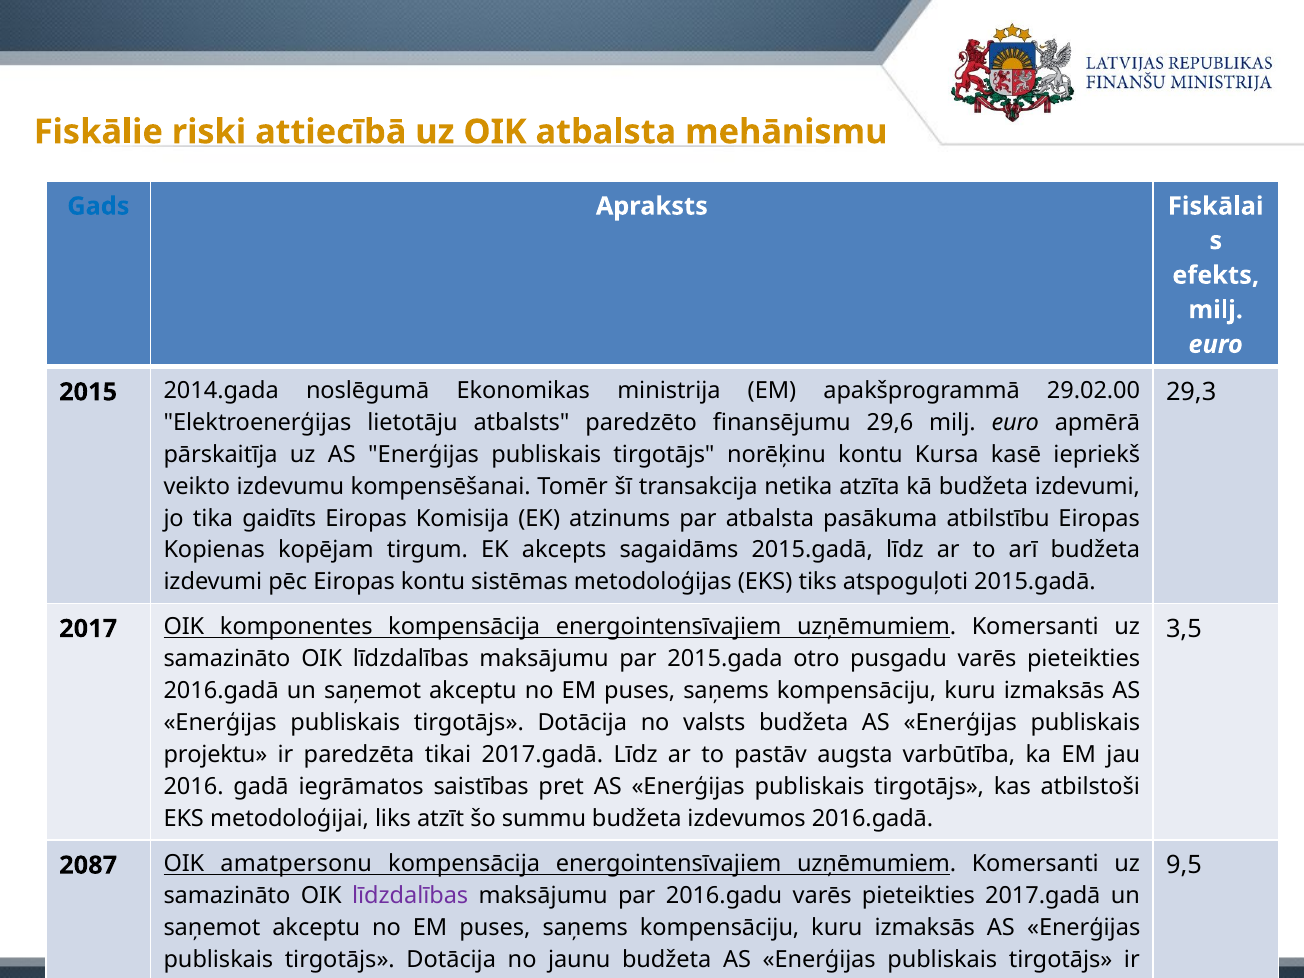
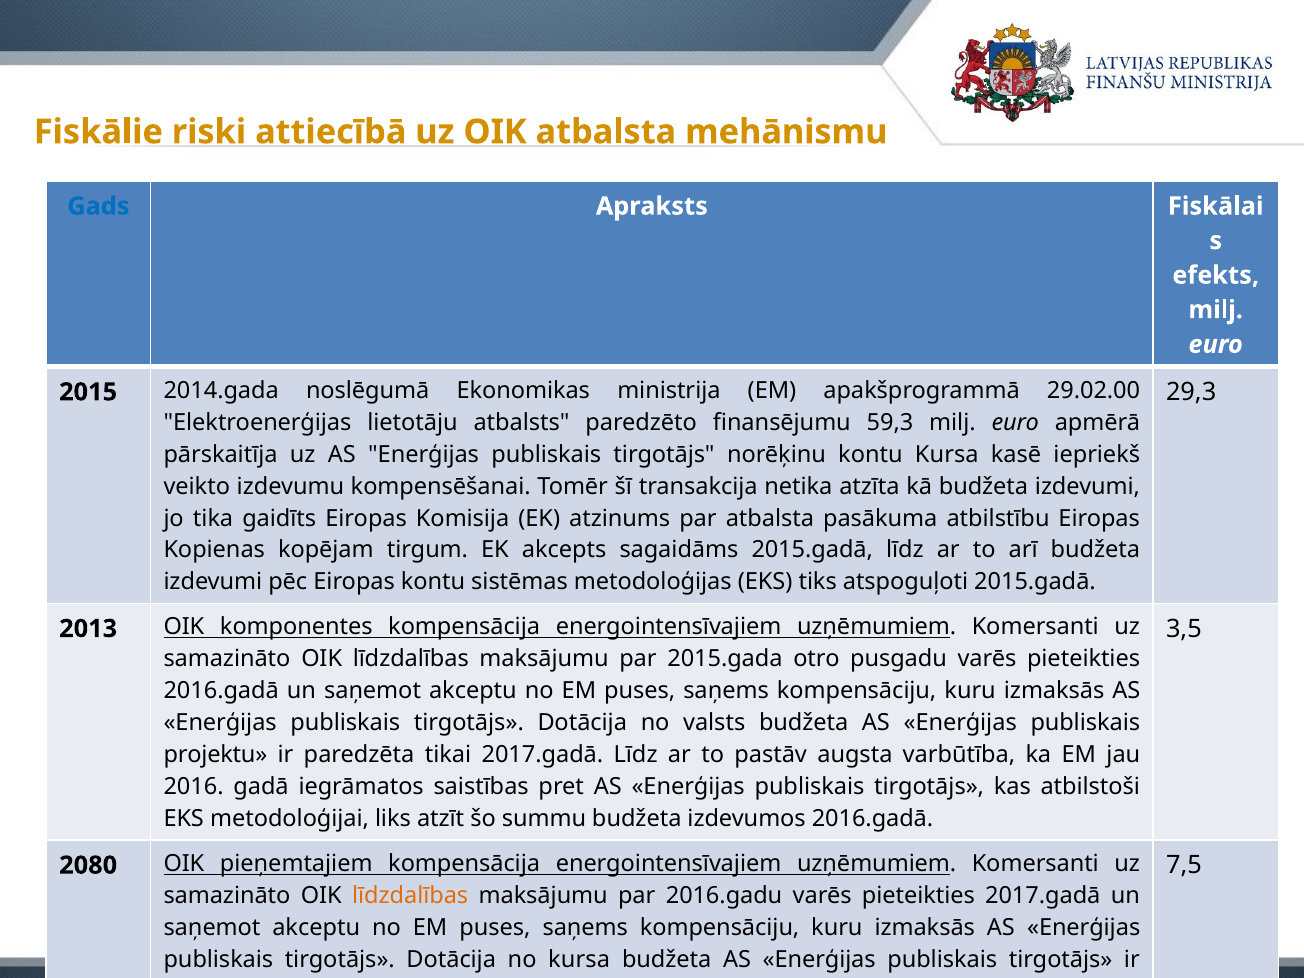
29,6: 29,6 -> 59,3 (890, 422)
2017: 2017 -> 2013 (88, 629)
9,5: 9,5 -> 7,5 (1184, 865)
2087: 2087 -> 2080 (88, 865)
amatpersonu: amatpersonu -> pieņemtajiem (296, 864)
līdzdalības colour: purple -> orange (410, 896)
no jaunu: jaunu -> kursa (579, 960)
